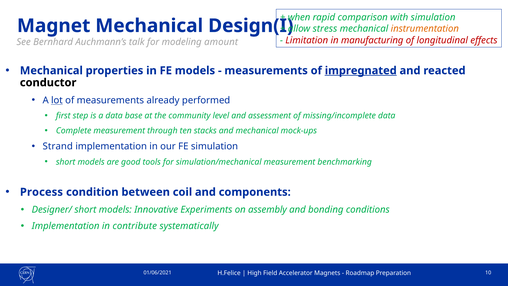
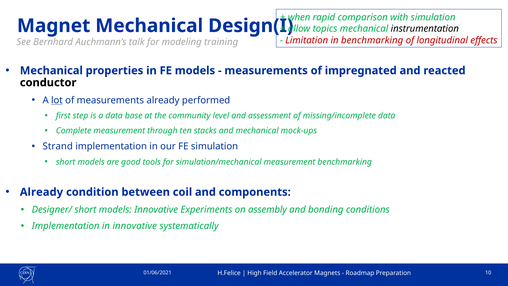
stress: stress -> topics (325, 29)
instrumentation colour: orange -> black (425, 29)
in manufacturing: manufacturing -> benchmarking (372, 40)
amount: amount -> training (221, 42)
impregnated underline: present -> none (361, 71)
Process: Process -> Already (41, 192)
in contribute: contribute -> innovative (135, 226)
